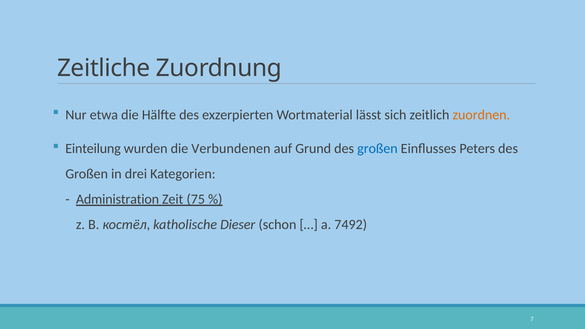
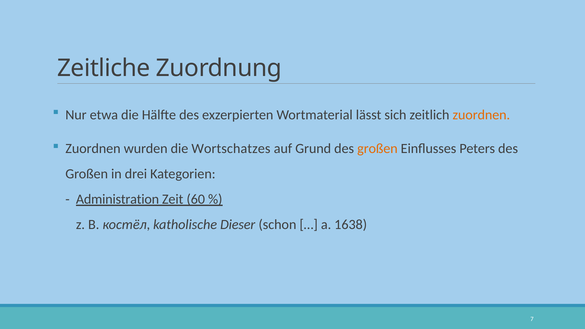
Einteilung: Einteilung -> Zuordnen (93, 149)
Verbundenen: Verbundenen -> Wortschatzes (231, 149)
großen colour: blue -> orange (377, 149)
75: 75 -> 60 (196, 199)
7492: 7492 -> 1638 (351, 225)
